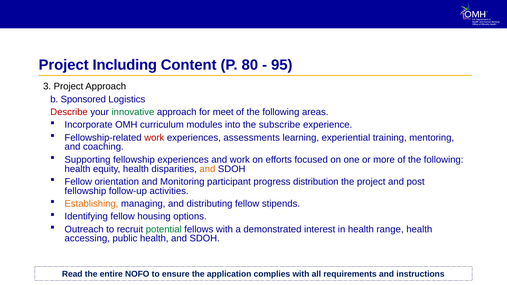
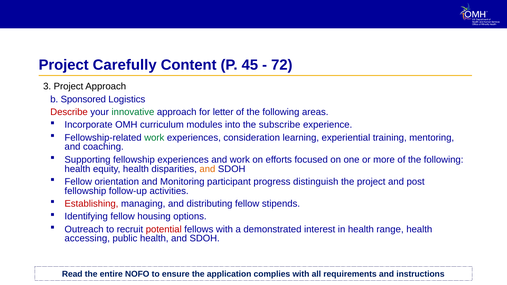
Including: Including -> Carefully (125, 65)
80: 80 -> 45 (250, 65)
95: 95 -> 72 (282, 65)
meet: meet -> letter (223, 112)
work colour: red -> green (154, 138)
assessments: assessments -> consideration (252, 138)
distribution: distribution -> distinguish (316, 182)
Establishing colour: orange -> red (91, 204)
potential colour: green -> red (164, 229)
